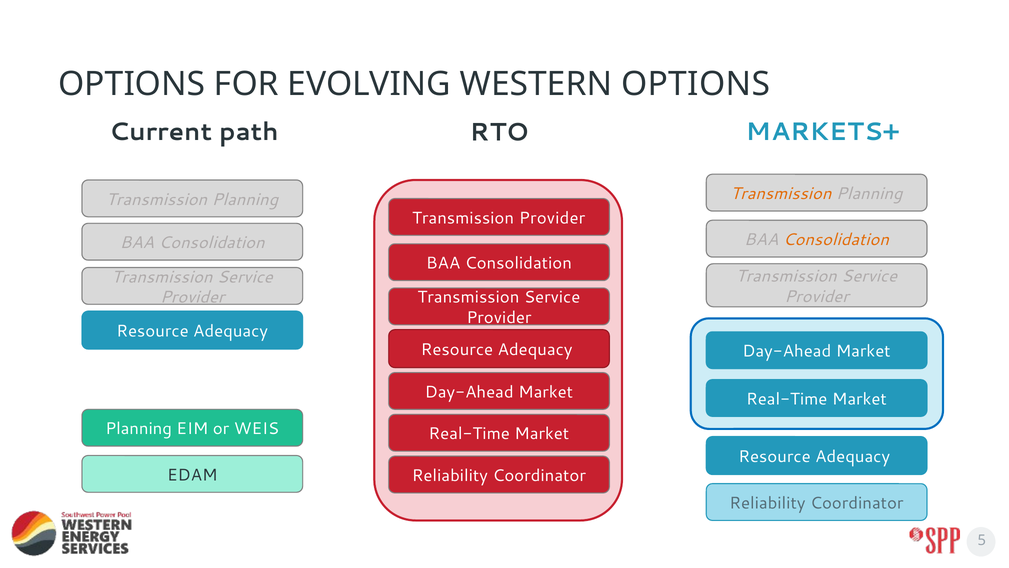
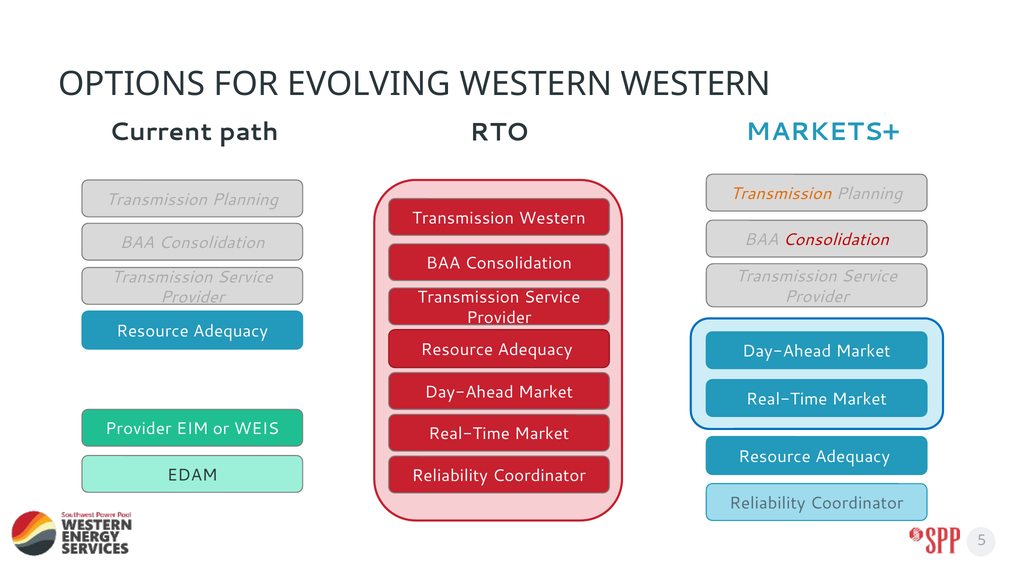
WESTERN OPTIONS: OPTIONS -> WESTERN (696, 84)
Transmission Provider: Provider -> Western (552, 218)
Consolidation colour: orange -> red (836, 240)
Planning: Planning -> Provider (138, 429)
